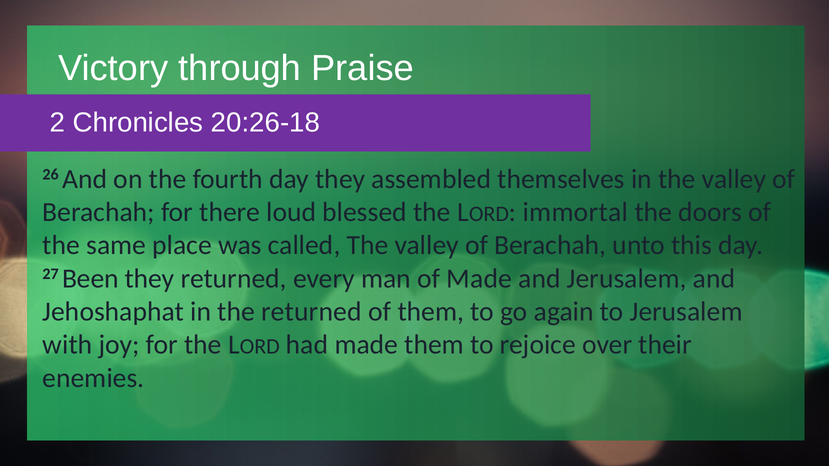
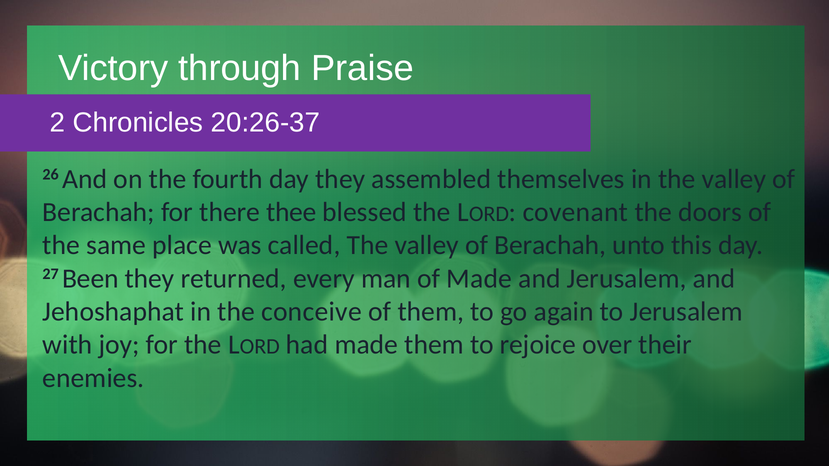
20:26-18: 20:26-18 -> 20:26-37 (266, 123)
loud: loud -> thee (291, 212)
immortal: immortal -> covenant (575, 212)
the returned: returned -> conceive (311, 312)
